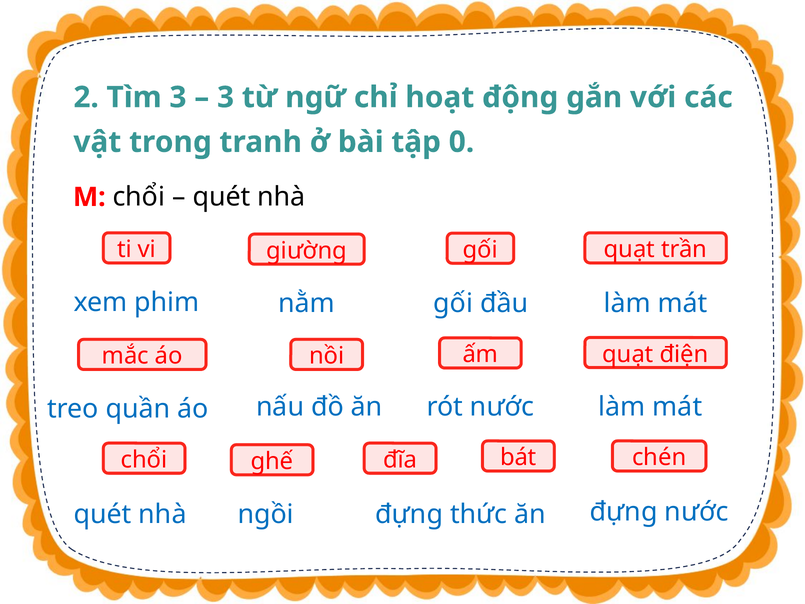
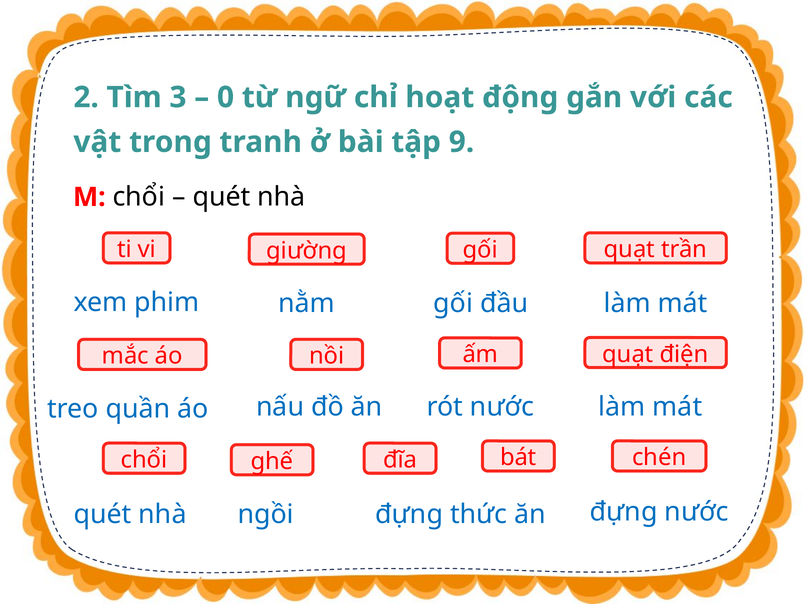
3: 3 -> 0 (226, 97)
0: 0 -> 9 (461, 142)
